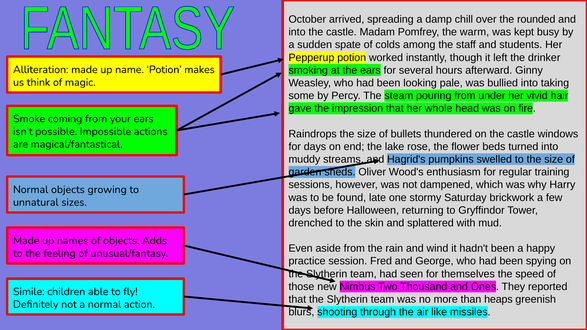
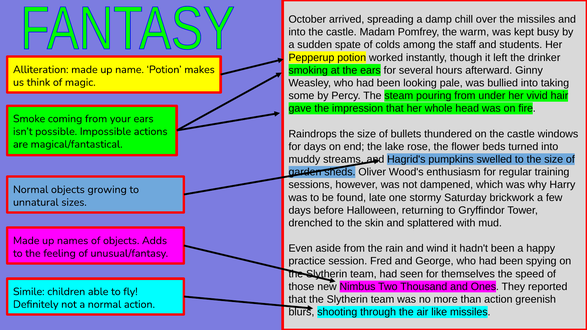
the rounded: rounded -> missiles (536, 19)
than heaps: heaps -> action (498, 300)
